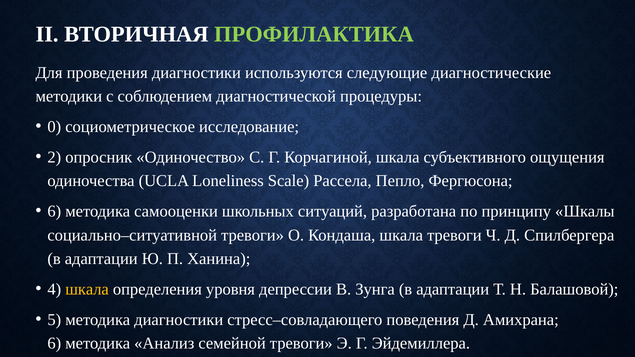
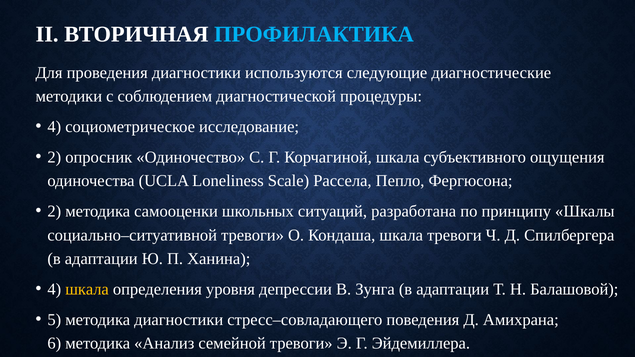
ПРОФИЛАКТИКА colour: light green -> light blue (314, 34)
0: 0 -> 4 (54, 127)
6: 6 -> 2 (54, 211)
